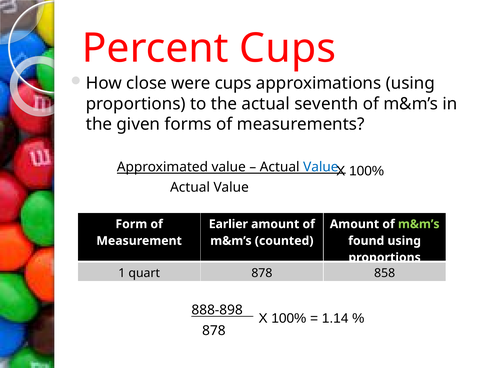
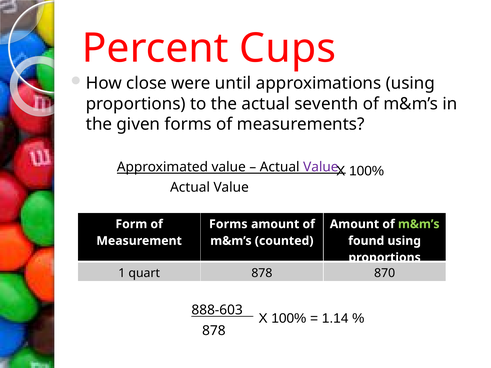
were cups: cups -> until (233, 83)
Value colour: blue -> purple (321, 167)
Earlier: Earlier -> Forms (228, 224)
858: 858 -> 870 (385, 273)
888-898: 888-898 -> 888-603 (217, 310)
